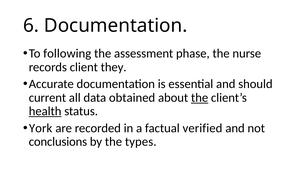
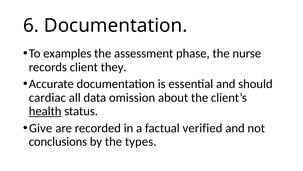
following: following -> examples (67, 53)
current: current -> cardiac (47, 97)
obtained: obtained -> omission (132, 97)
the underline: present -> none (200, 97)
York: York -> Give (41, 128)
